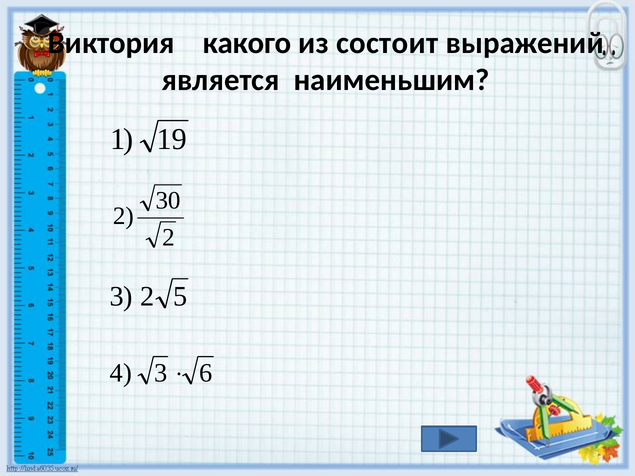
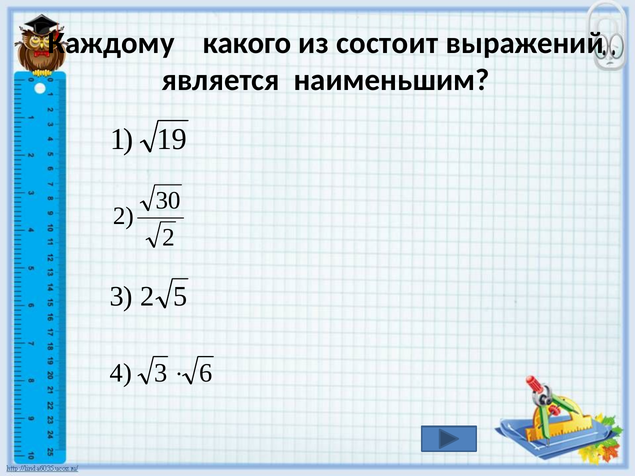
Виктория: Виктория -> Каждому (111, 43)
